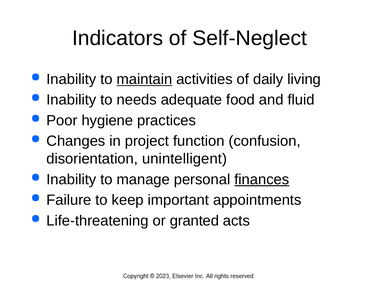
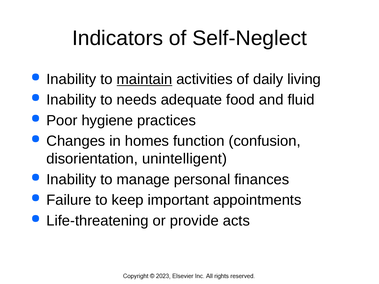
project: project -> homes (147, 141)
finances underline: present -> none (262, 180)
granted: granted -> provide (194, 221)
